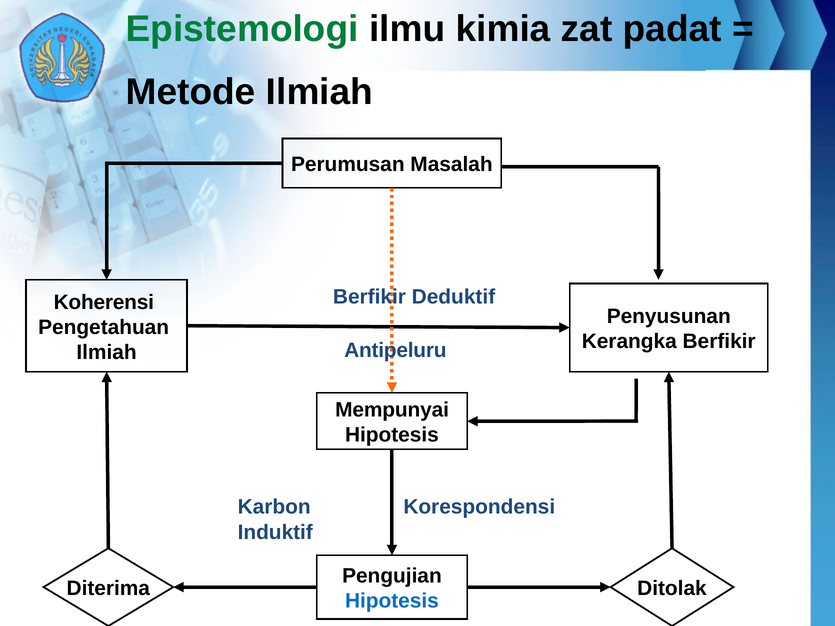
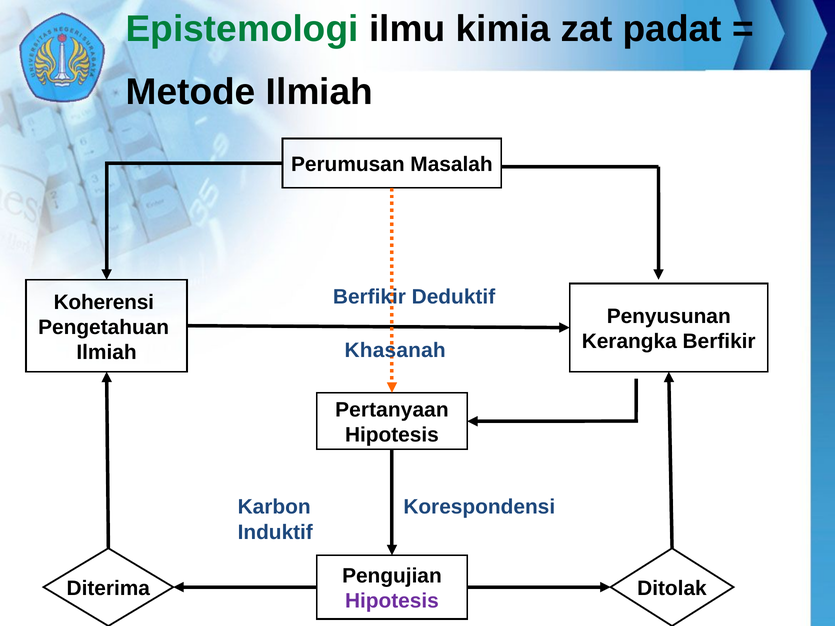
Antipeluru: Antipeluru -> Khasanah (395, 350)
Mempunyai: Mempunyai -> Pertanyaan (392, 410)
Hipotesis colour: blue -> purple (392, 601)
